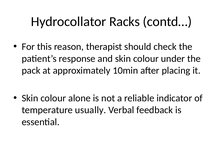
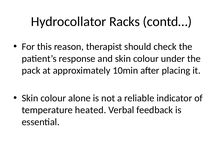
usually: usually -> heated (91, 110)
